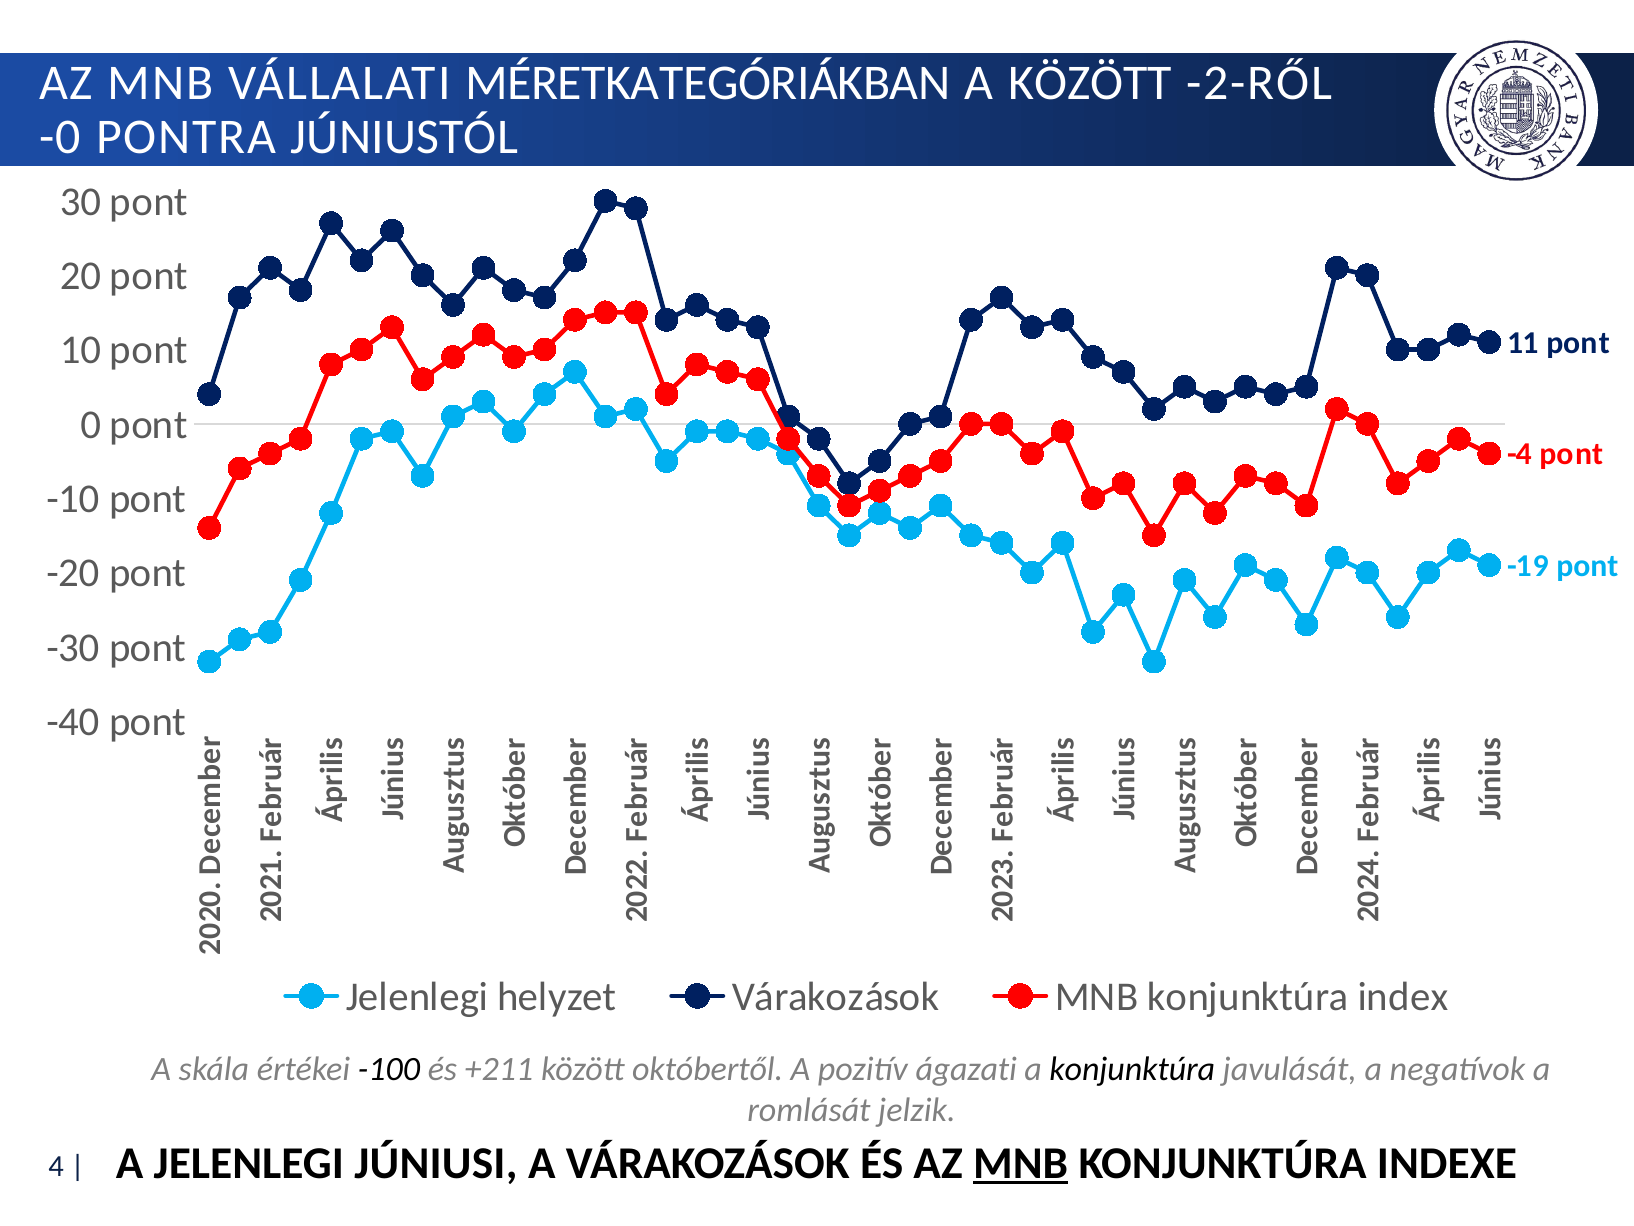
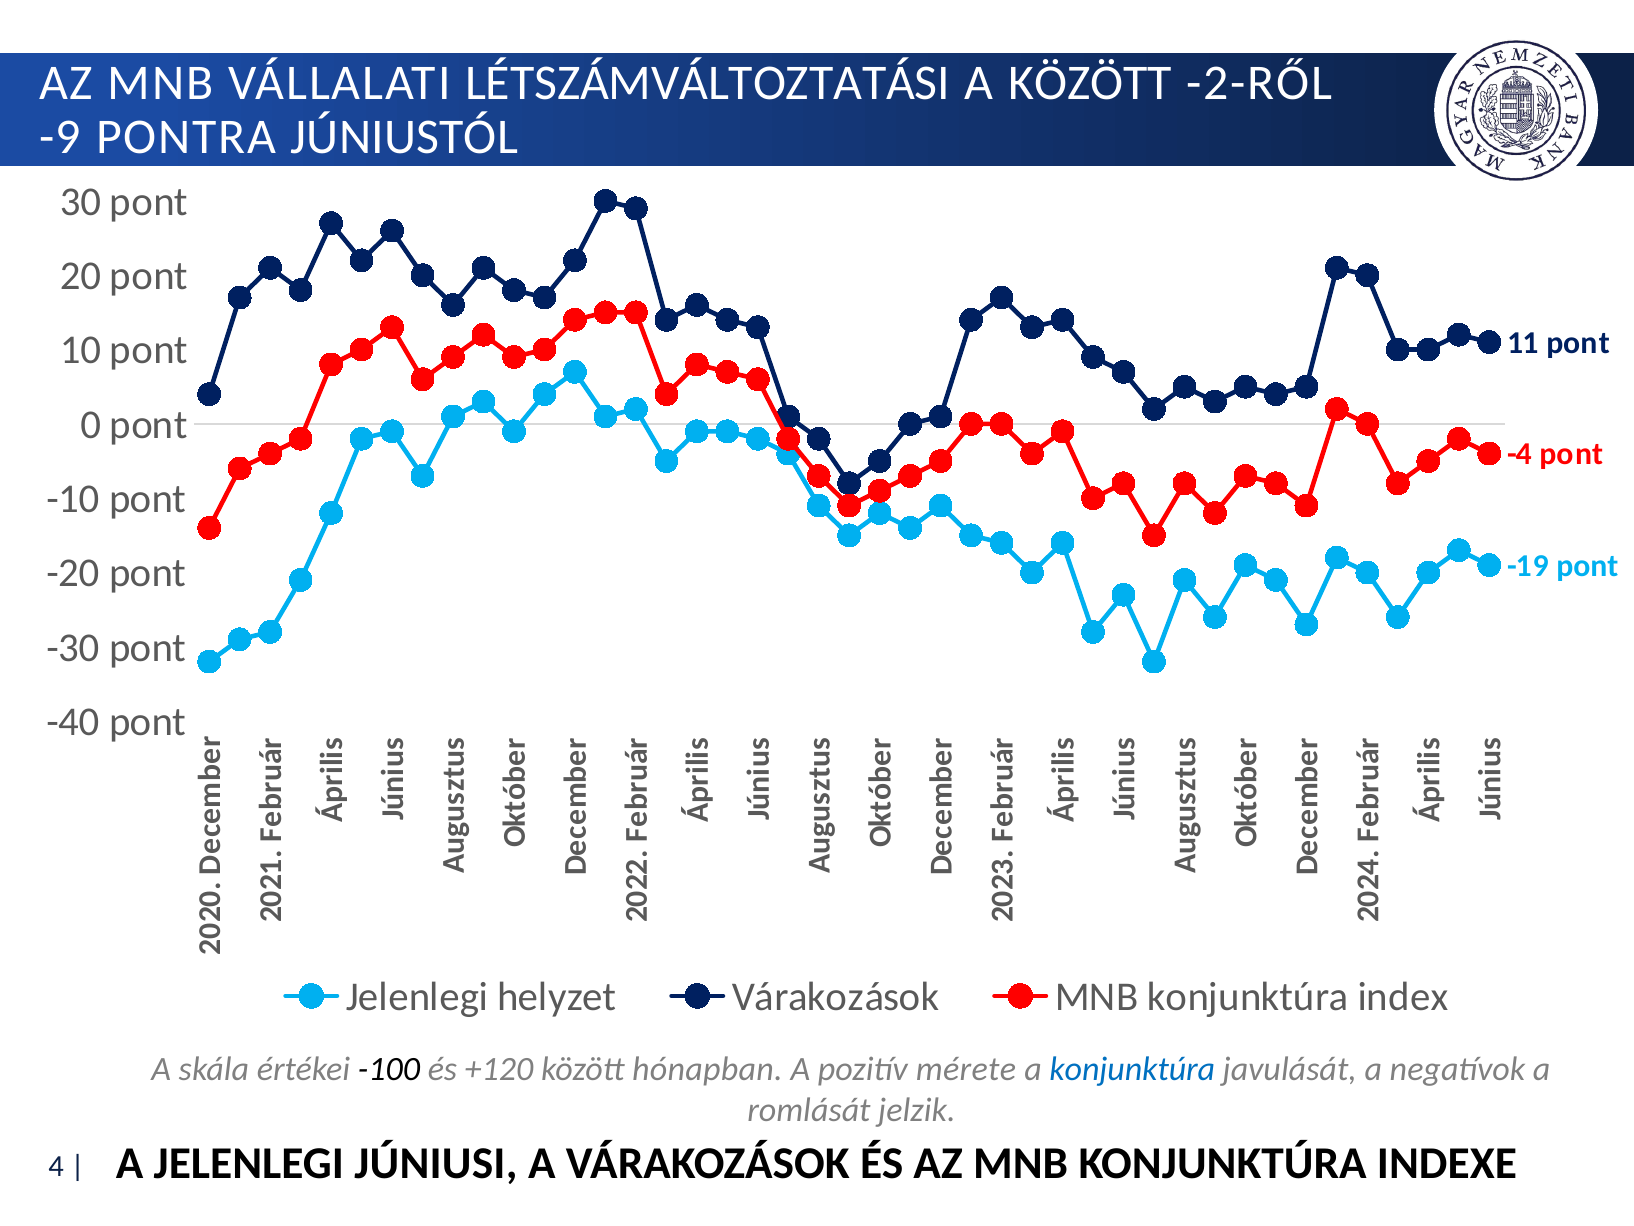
MÉRETKATEGÓRIÁKBAN: MÉRETKATEGÓRIÁKBAN -> LÉTSZÁMVÁLTOZTATÁSI (708, 83)
-0: -0 -> -9 (60, 137)
+211: +211 -> +120 (499, 1069)
októbertől: októbertől -> hónapban (707, 1069)
ágazati: ágazati -> mérete (966, 1069)
konjunktúra colour: black -> blue (1132, 1069)
MNB underline: present -> none (1021, 1163)
